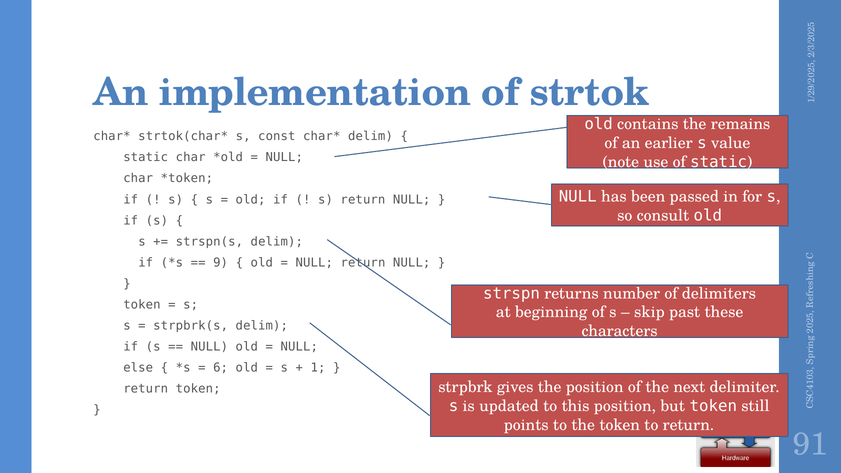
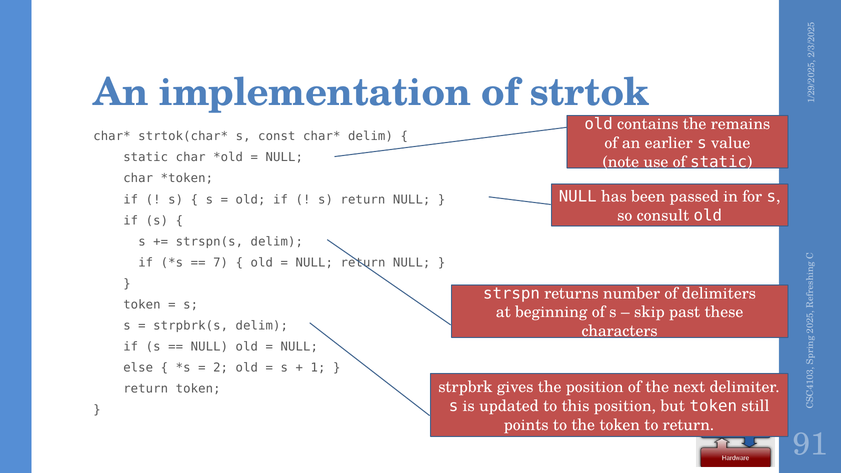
9: 9 -> 7 (221, 263)
6: 6 -> 2 (221, 368)
